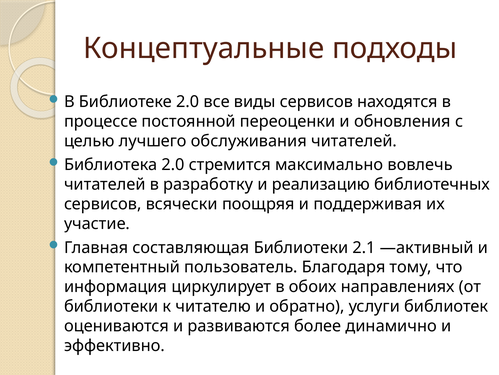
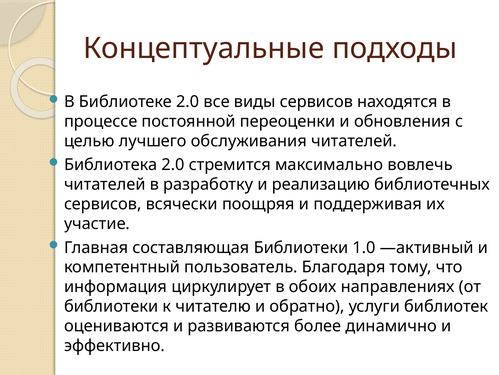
2.1: 2.1 -> 1.0 (364, 247)
